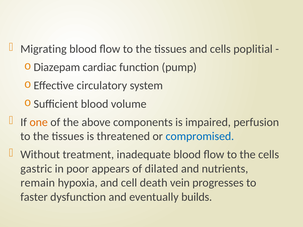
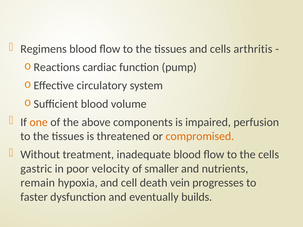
Migrating: Migrating -> Regimens (44, 49)
poplitial: poplitial -> arthritis (253, 49)
Diazepam: Diazepam -> Reactions (57, 67)
compromised colour: blue -> orange (200, 136)
appears: appears -> velocity (111, 169)
dilated: dilated -> smaller (162, 169)
